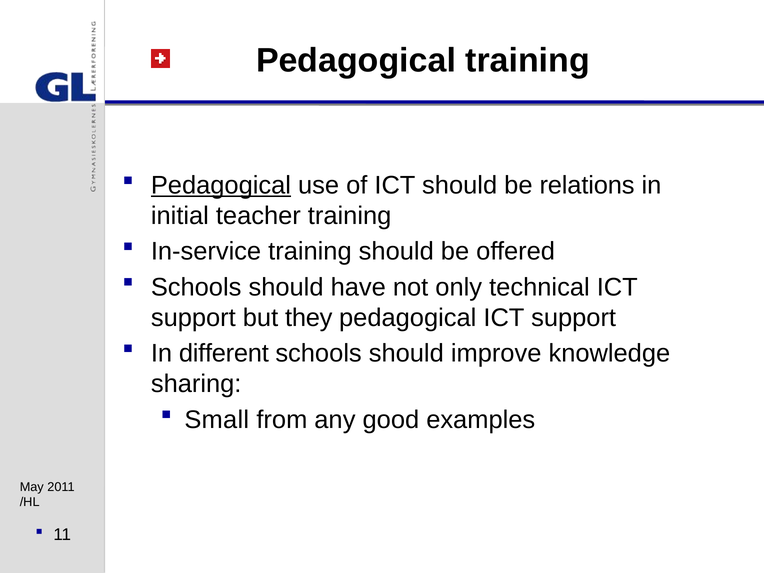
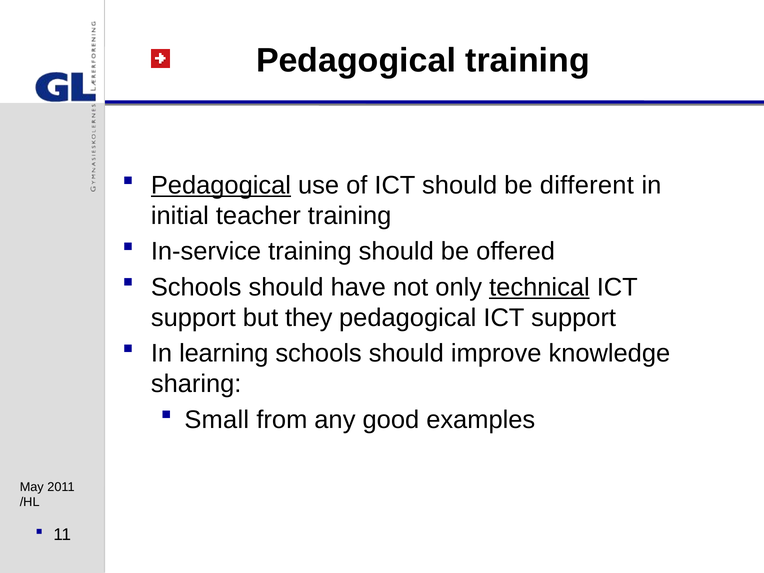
relations: relations -> different (587, 185)
technical underline: none -> present (539, 287)
different: different -> learning (224, 353)
